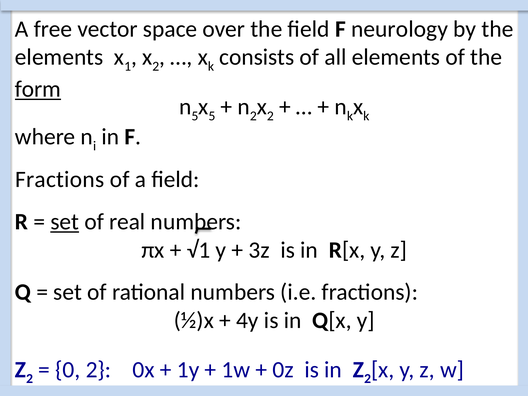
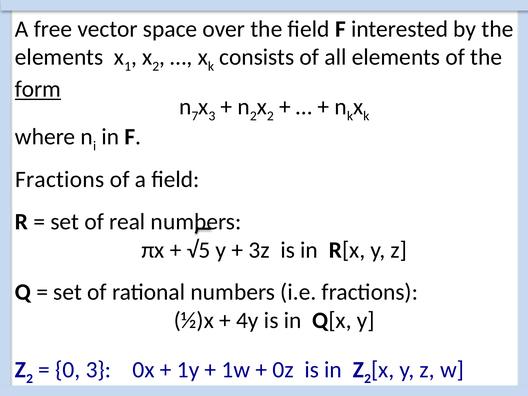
neurology: neurology -> interested (400, 29)
5: 5 -> 7 (195, 116)
5: 5 -> 3 (212, 116)
set underline: present -> none (65, 222)
√1: √1 -> √5 (199, 250)
0 2: 2 -> 3 (98, 370)
